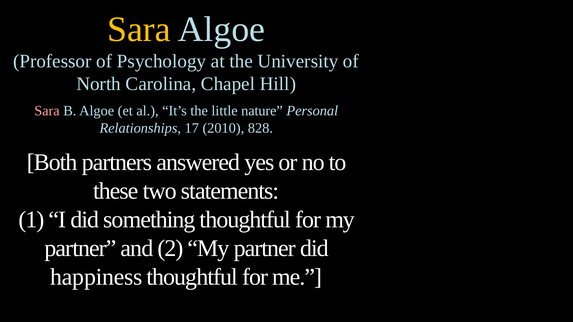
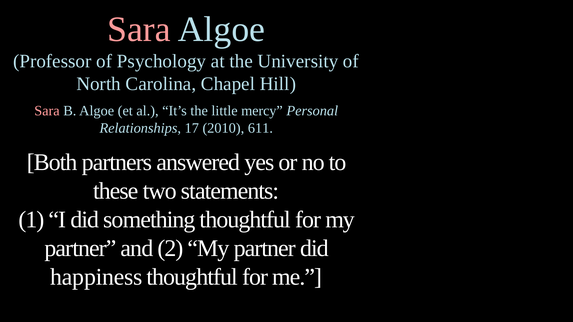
Sara colour: yellow -> pink (139, 29)
nature: nature -> mercy (262, 111)
828: 828 -> 611 (260, 128)
